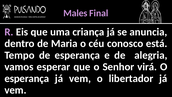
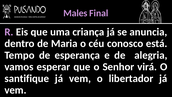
esperança: esperança -> santifique (27, 78)
